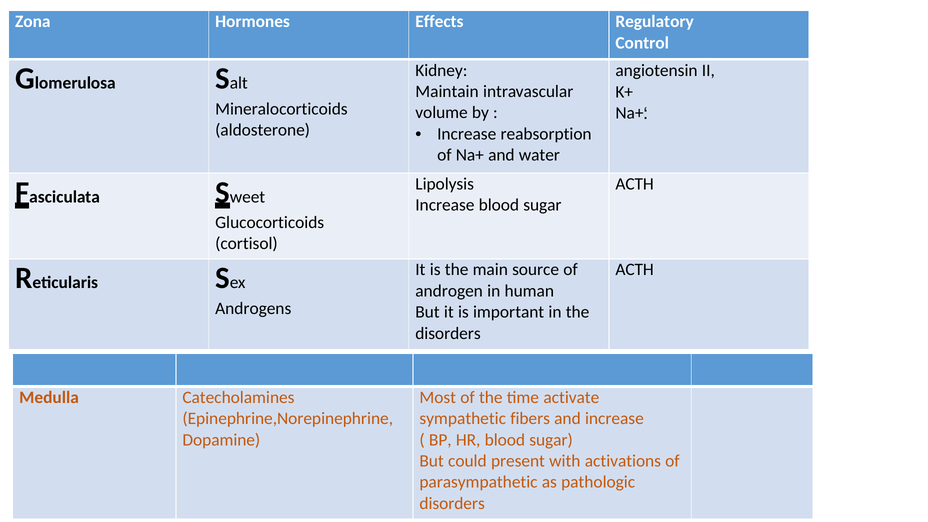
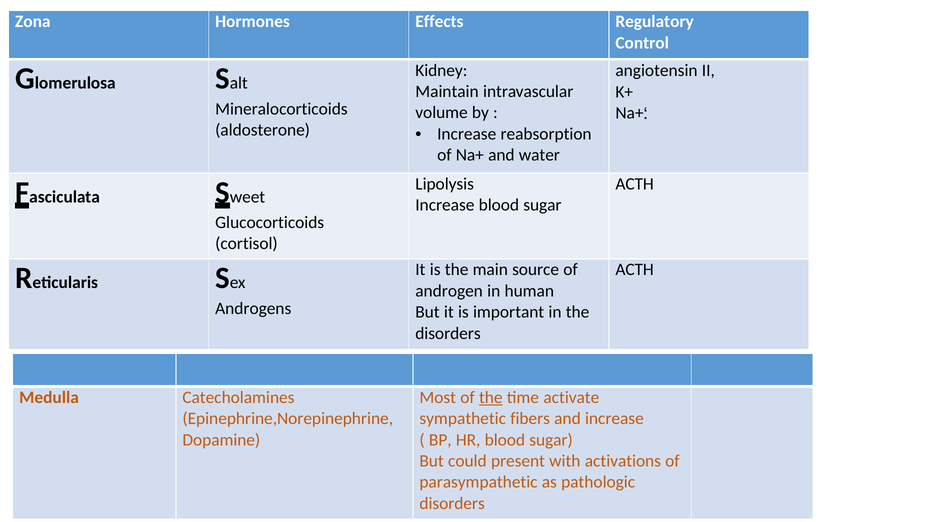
the underline: none -> present (491, 397)
